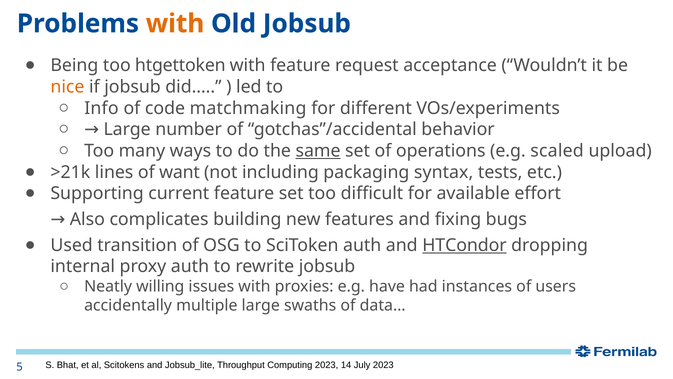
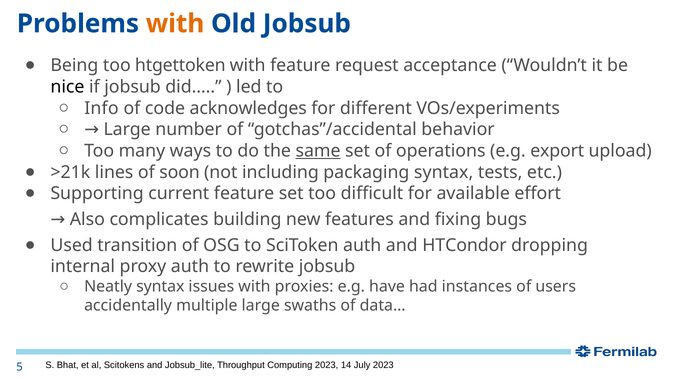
nice colour: orange -> black (67, 87)
matchmaking: matchmaking -> acknowledges (248, 108)
scaled: scaled -> export (557, 151)
want: want -> soon (180, 172)
HTCondor underline: present -> none (464, 245)
Neatly willing: willing -> syntax (160, 286)
